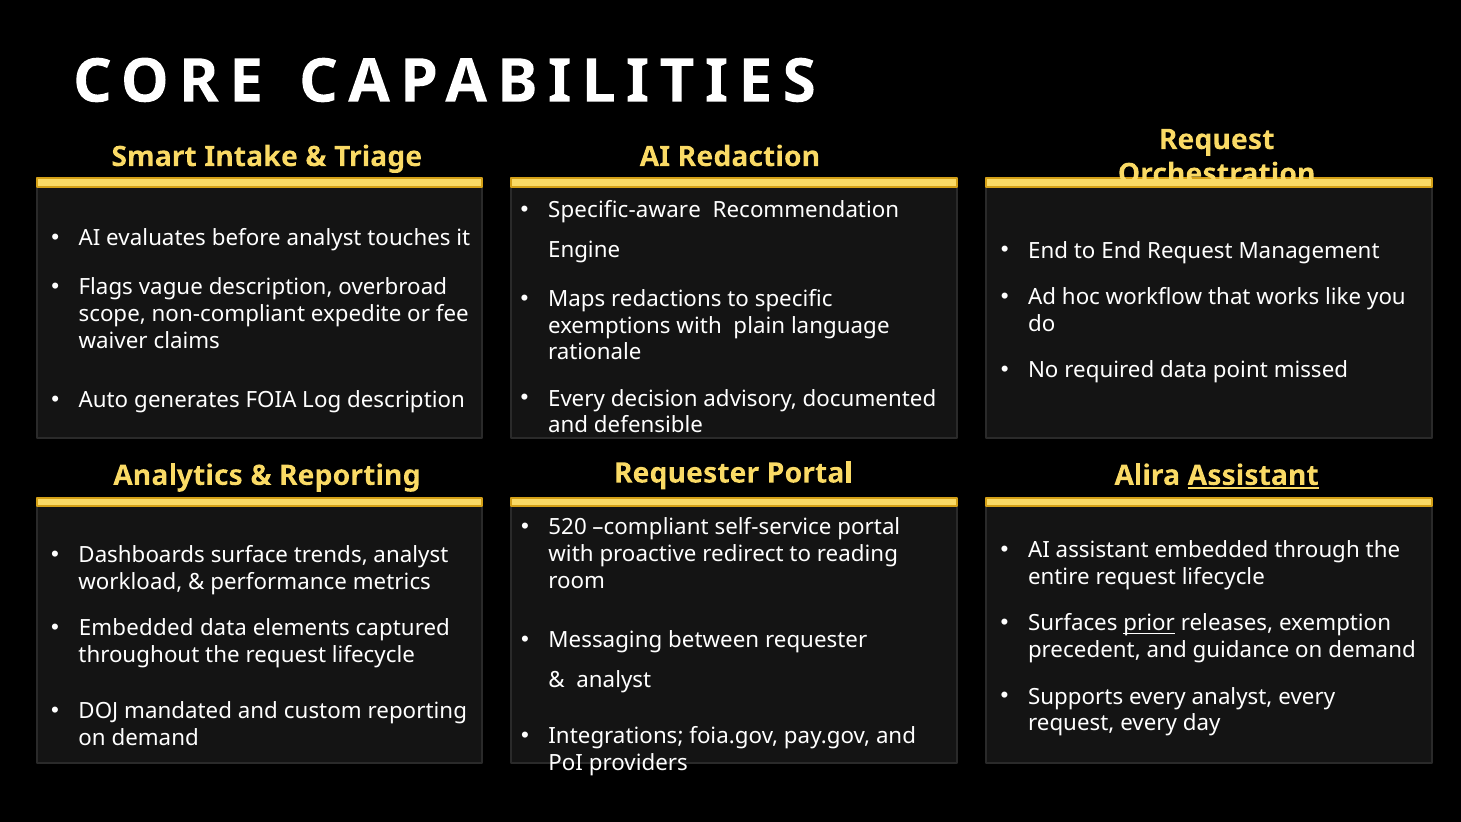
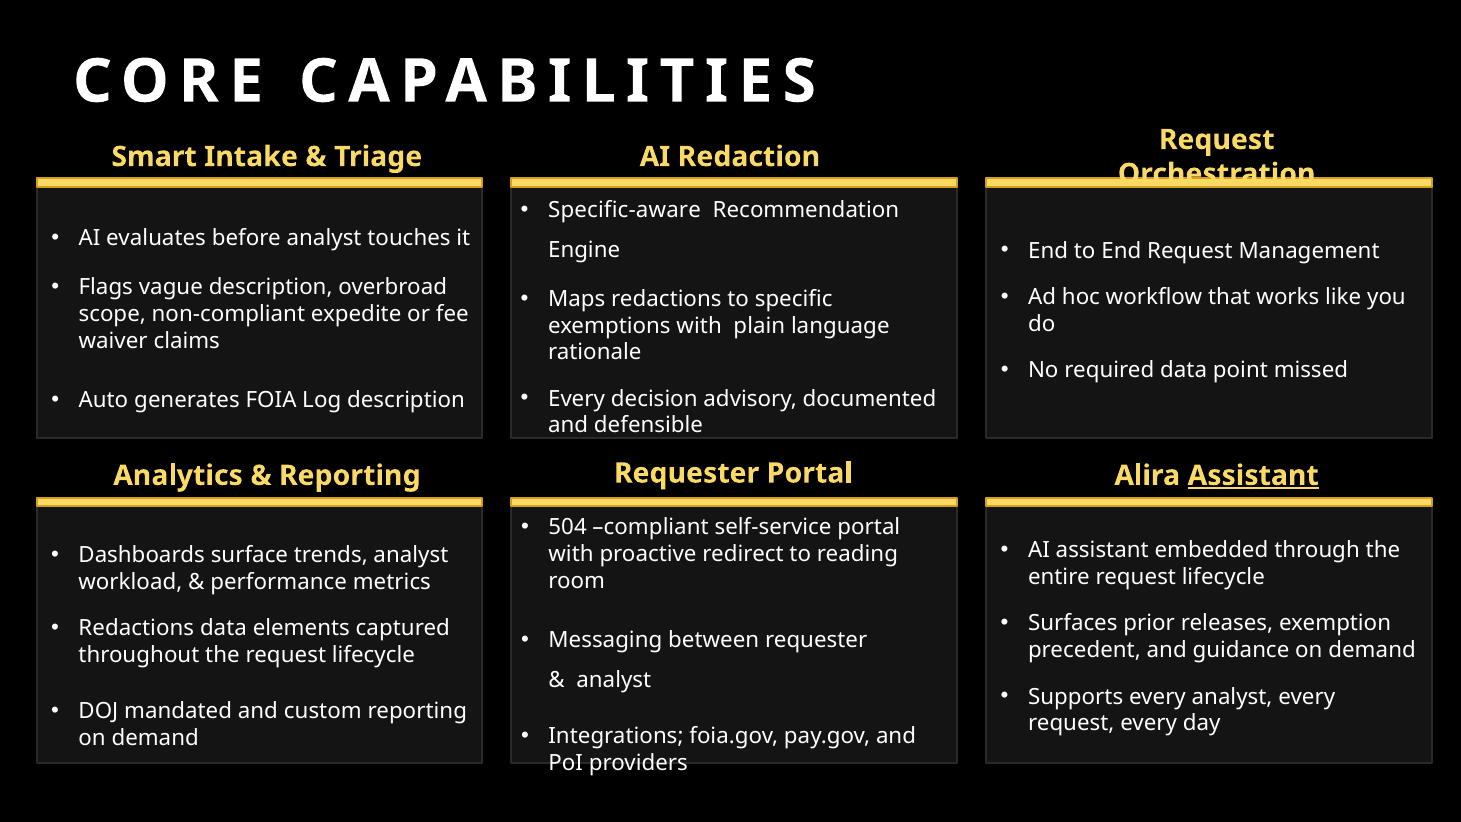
520: 520 -> 504 (568, 527)
prior underline: present -> none (1149, 624)
Embedded: Embedded -> Redactions (136, 628)
